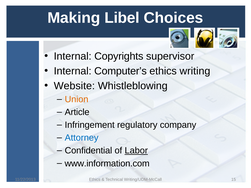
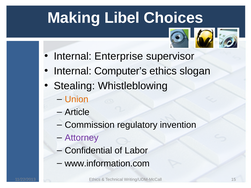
Copyrights: Copyrights -> Enterprise (119, 56)
writing: writing -> slogan (195, 71)
Website: Website -> Stealing (74, 86)
Infringement: Infringement -> Commission (90, 125)
company: company -> invention (178, 125)
Attorney colour: blue -> purple (82, 138)
Labor underline: present -> none (136, 151)
